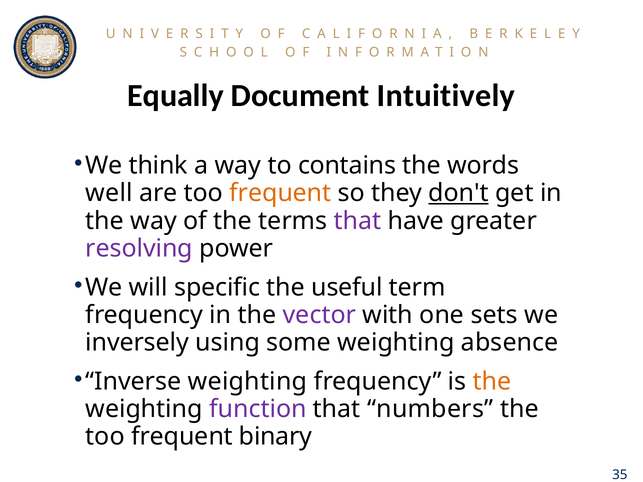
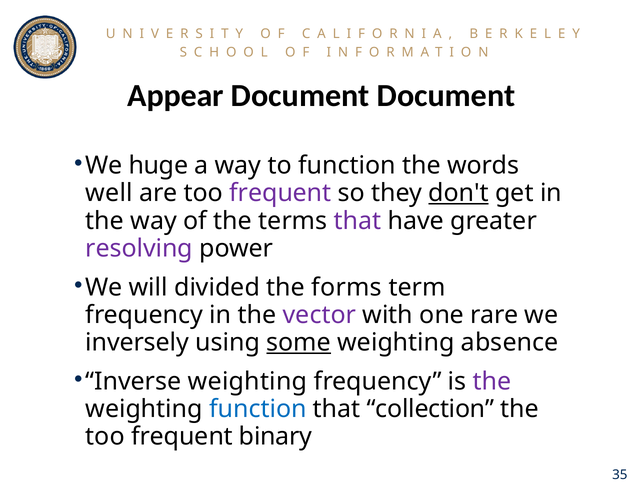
Equally: Equally -> Appear (176, 95)
Document Intuitively: Intuitively -> Document (446, 95)
think: think -> huge (158, 166)
to contains: contains -> function (347, 166)
frequent colour: orange -> purple (280, 193)
specific: specific -> divided (217, 287)
useful: useful -> forms (347, 287)
sets: sets -> rare (494, 315)
some underline: none -> present (299, 343)
the colour: orange -> purple (492, 382)
function colour: purple -> blue (258, 409)
numbers: numbers -> collection (430, 409)
